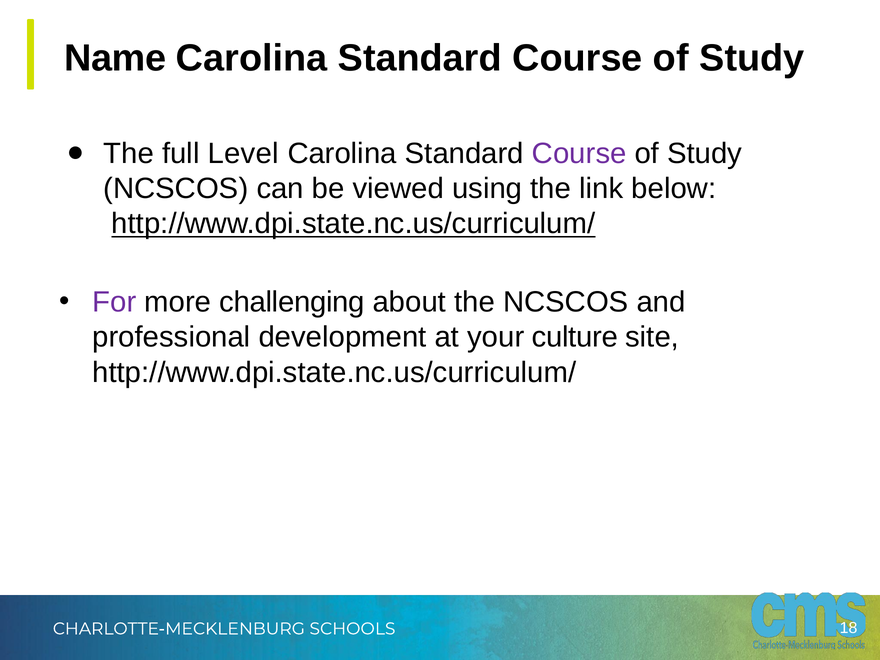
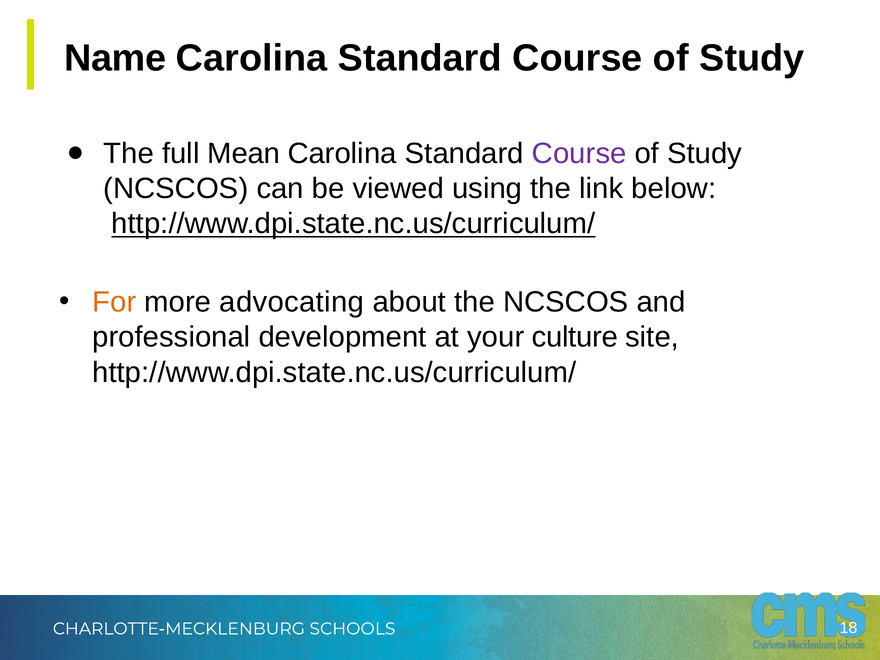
Level: Level -> Mean (244, 153)
For colour: purple -> orange (114, 302)
challenging: challenging -> advocating (292, 302)
